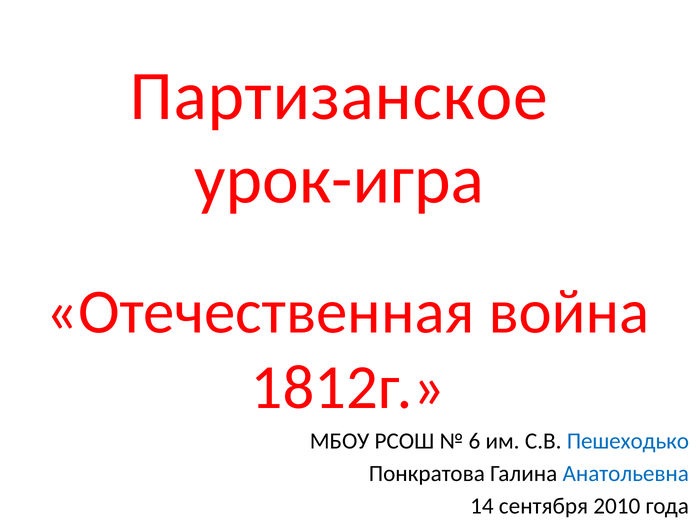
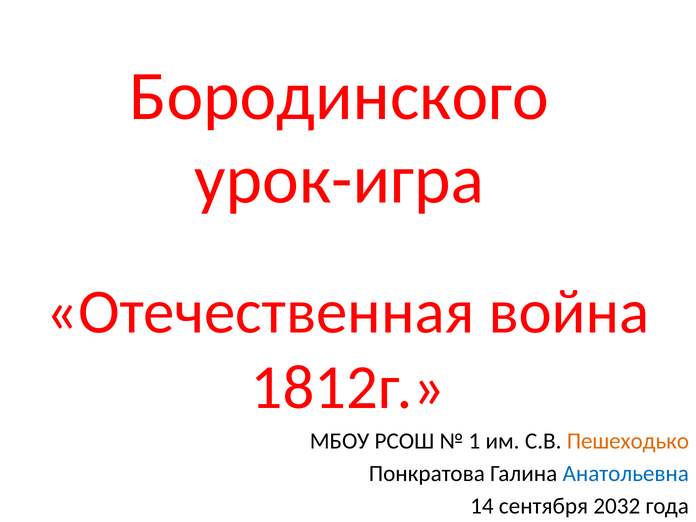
Партизанское: Партизанское -> Бородинского (339, 96)
6: 6 -> 1 (474, 441)
Пешеходько colour: blue -> orange (628, 441)
2010: 2010 -> 2032 (617, 506)
